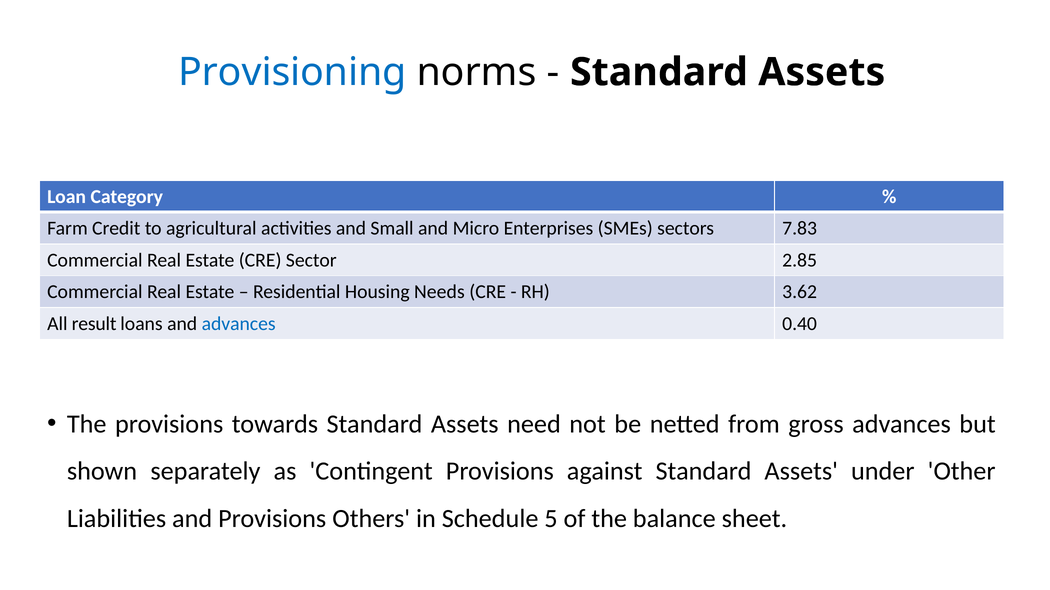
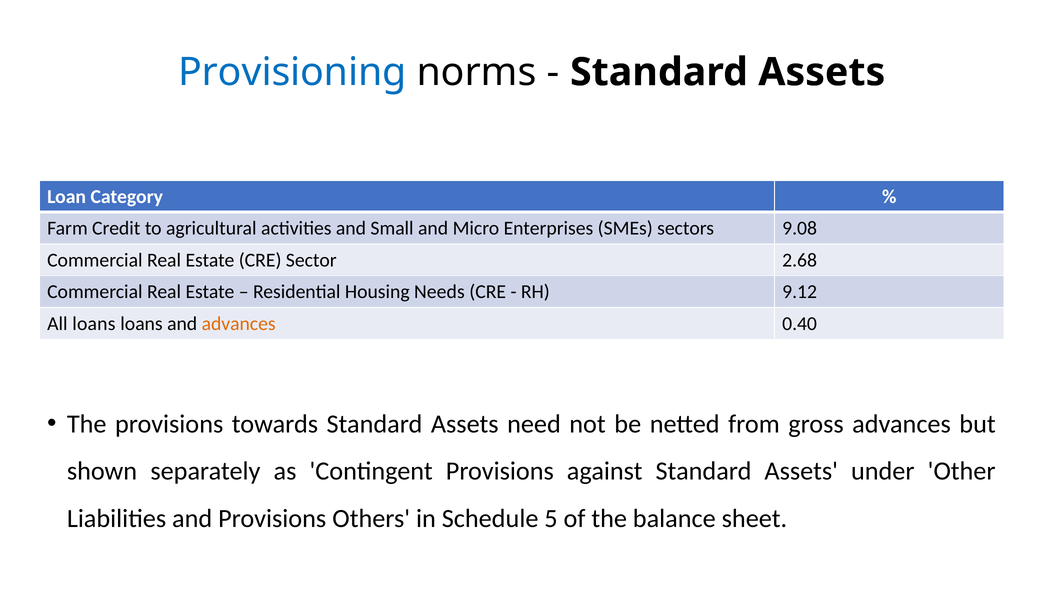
7.83: 7.83 -> 9.08 (800, 228)
2.85: 2.85 -> 2.68 (800, 260)
3.62: 3.62 -> 9.12 (800, 292)
All result: result -> loans (94, 324)
advances colour: blue -> orange (239, 324)
